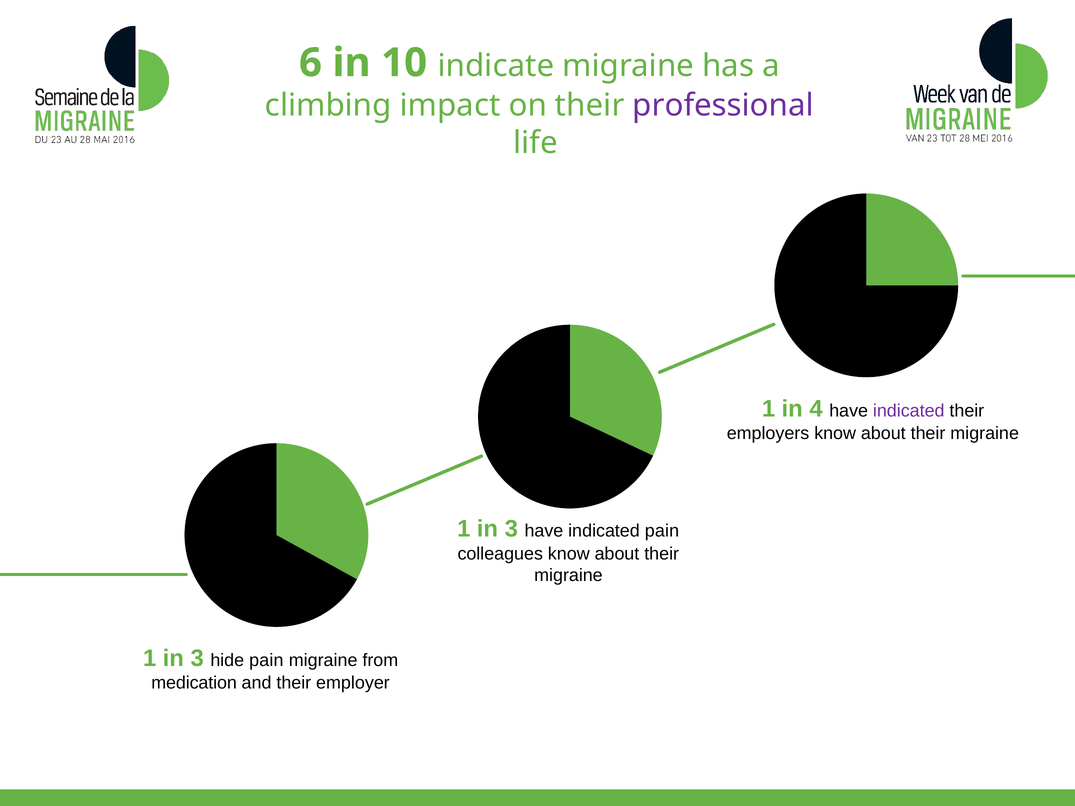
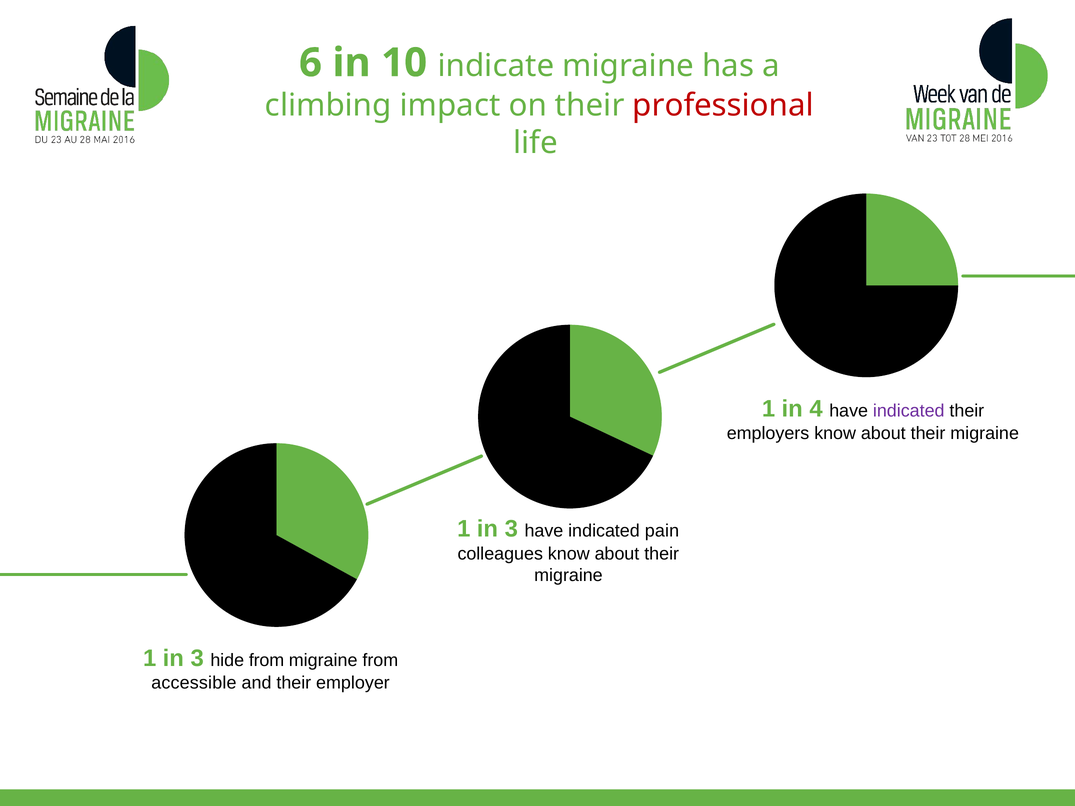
professional colour: purple -> red (723, 105)
hide pain: pain -> from (267, 661)
medication: medication -> accessible (194, 683)
